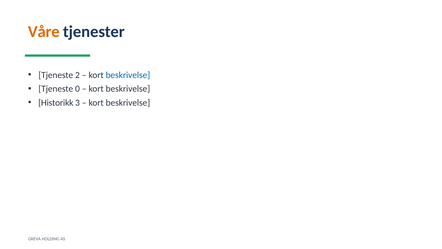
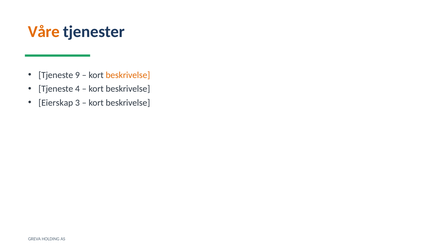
2: 2 -> 9 (77, 75)
beskrivelse colour: blue -> orange (128, 75)
0: 0 -> 4 (77, 89)
Historikk: Historikk -> Eierskap (56, 103)
